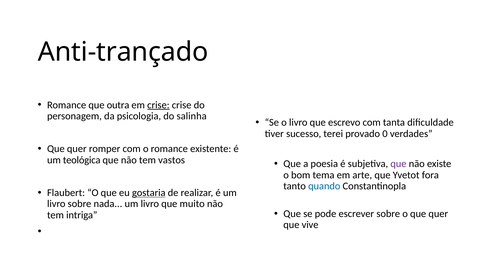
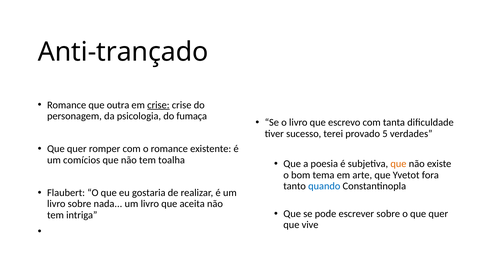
salinha: salinha -> fumaça (192, 116)
0: 0 -> 5 (385, 134)
teológica: teológica -> comícios (82, 160)
vastos: vastos -> toalha (172, 160)
que colour: purple -> orange (398, 164)
gostaria underline: present -> none (149, 193)
muito: muito -> aceita (192, 204)
